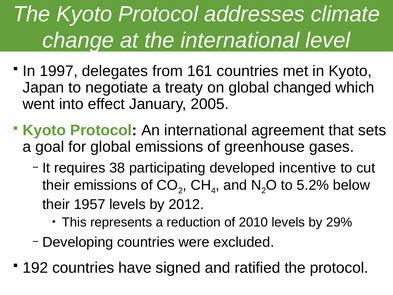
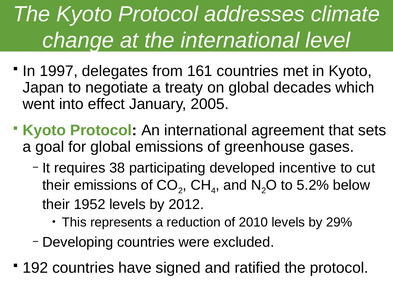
changed: changed -> decades (302, 87)
1957: 1957 -> 1952 (90, 204)
